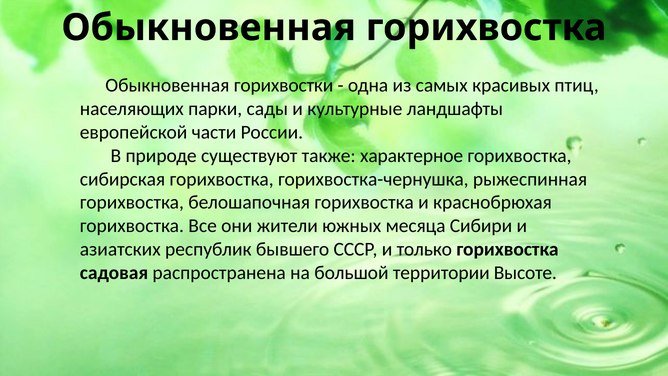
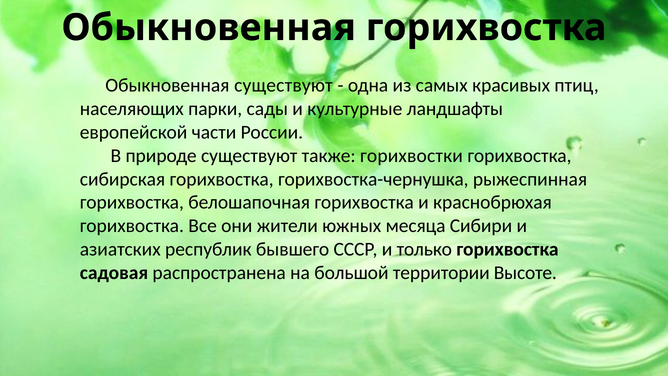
Обыкновенная горихвостки: горихвостки -> существуют (283, 85)
характерное: характерное -> горихвостки (411, 156)
